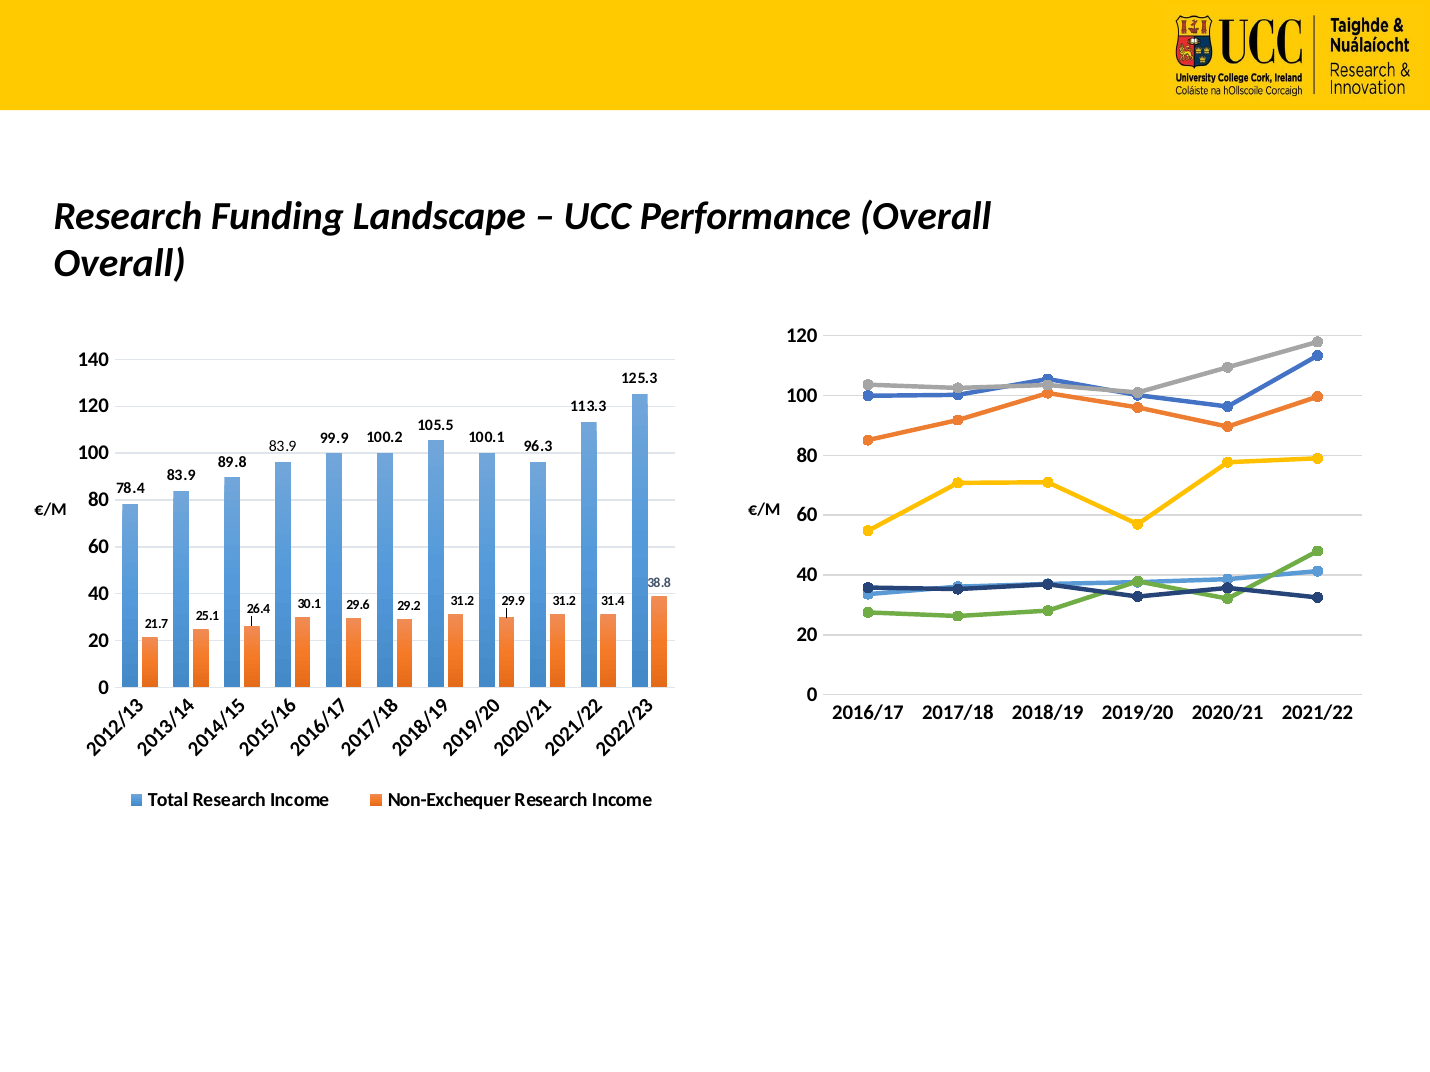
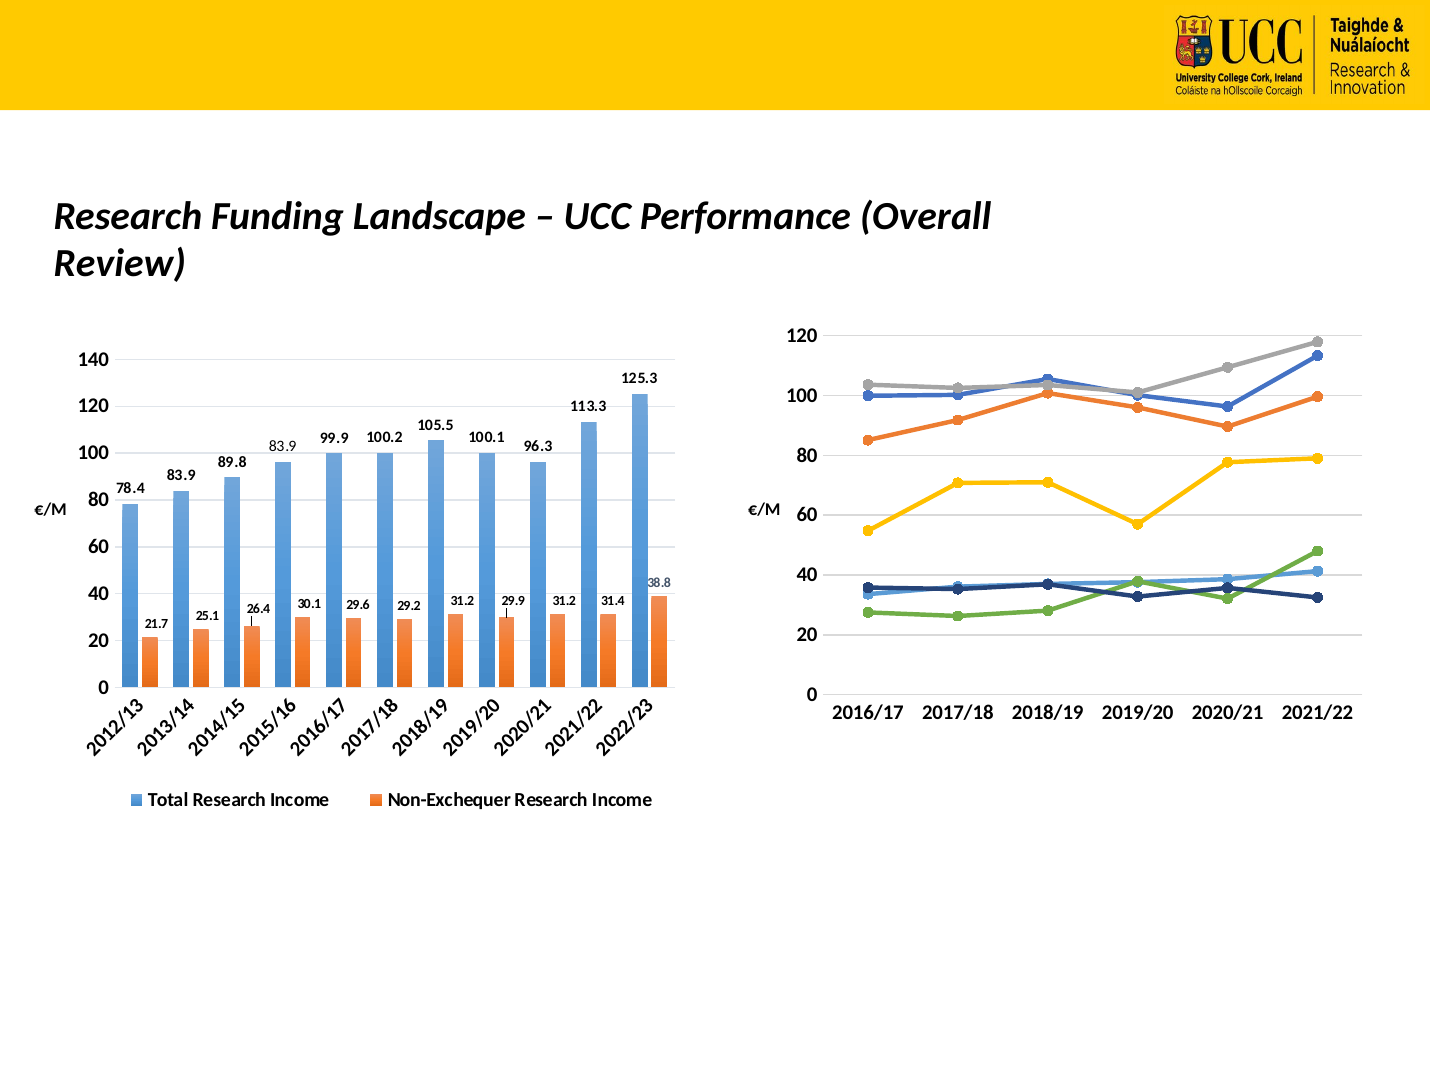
Overall: Overall -> Review (120, 264)
